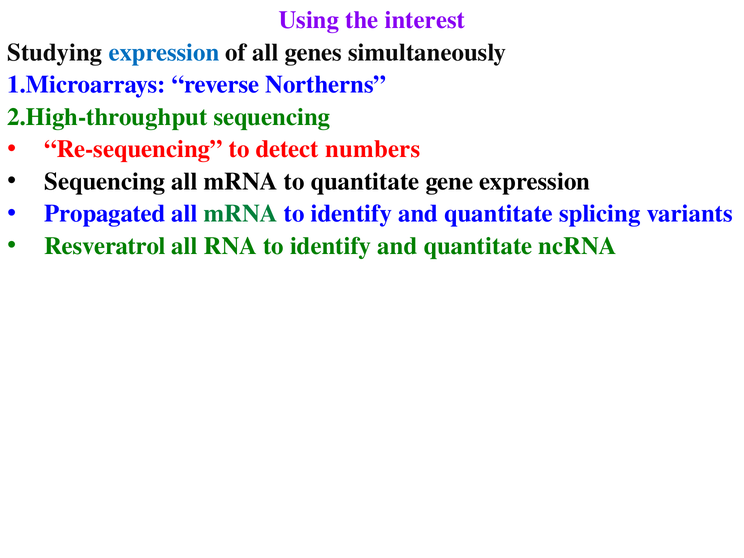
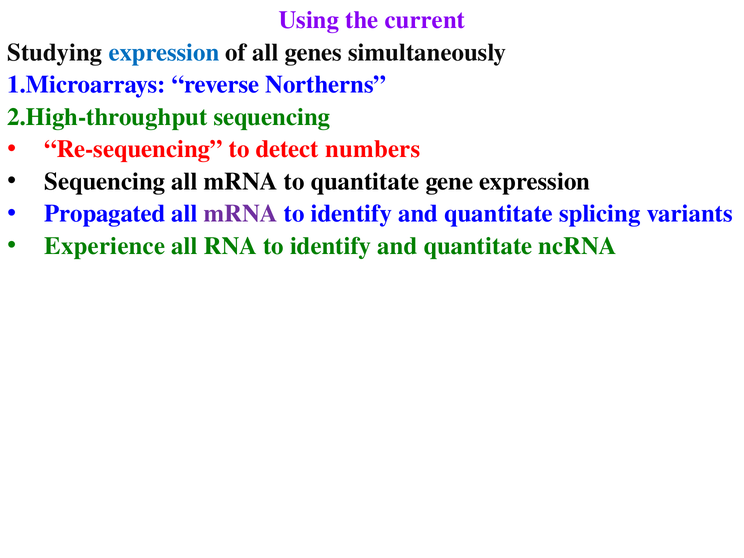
interest: interest -> current (425, 20)
mRNA colour: green -> purple (241, 214)
Resveratrol: Resveratrol -> Experience (105, 246)
